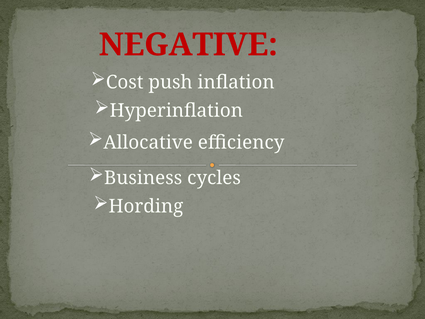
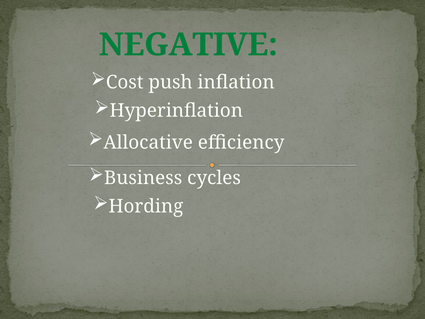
NEGATIVE colour: red -> green (188, 45)
